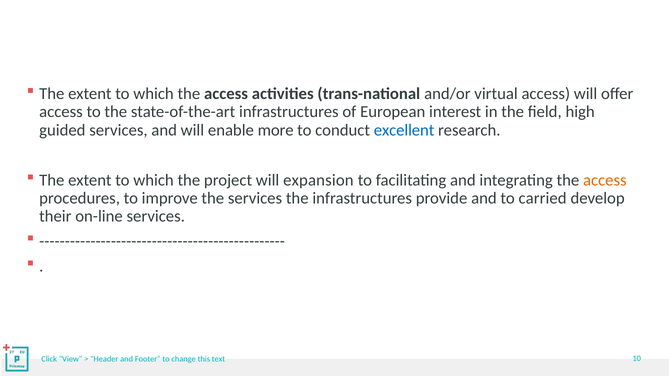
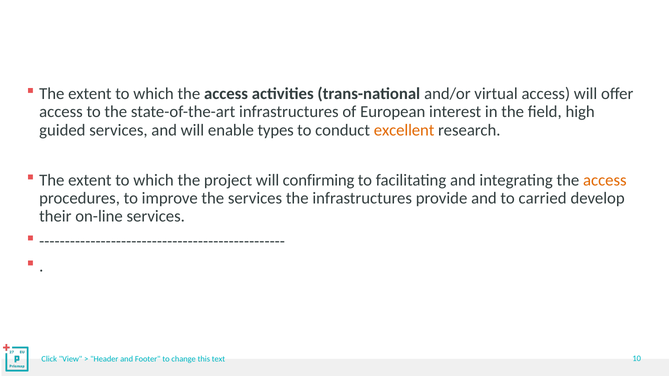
more: more -> types (276, 130)
excellent colour: blue -> orange (404, 130)
expansion: expansion -> confirming (319, 180)
